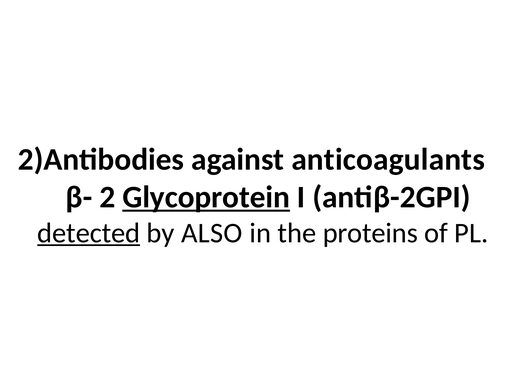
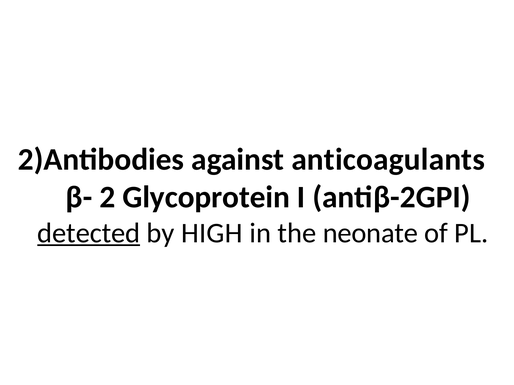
Glycoprotein underline: present -> none (206, 198)
ALSO: ALSO -> HIGH (212, 233)
proteins: proteins -> neonate (370, 233)
